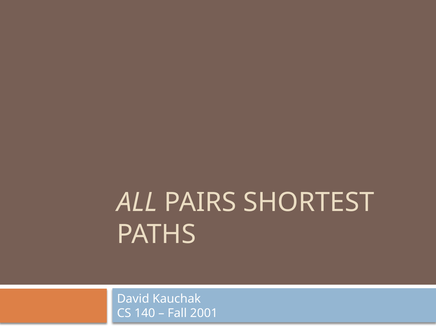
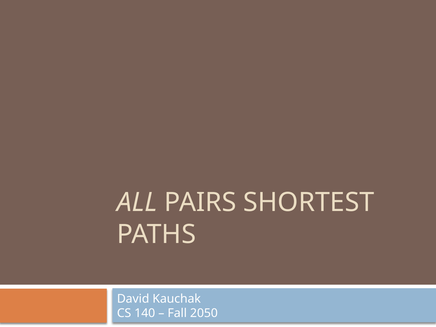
2001: 2001 -> 2050 (204, 313)
